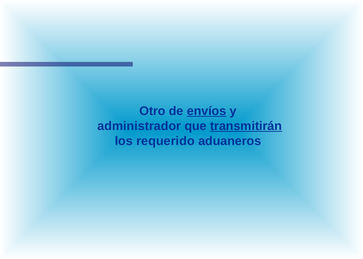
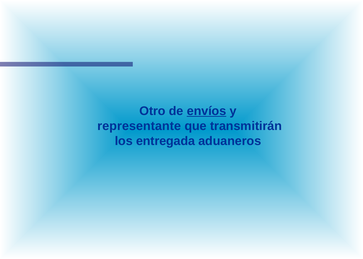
administrador: administrador -> representante (139, 126)
transmitirán underline: present -> none (246, 126)
requerido: requerido -> entregada (166, 141)
